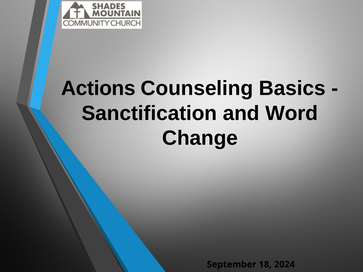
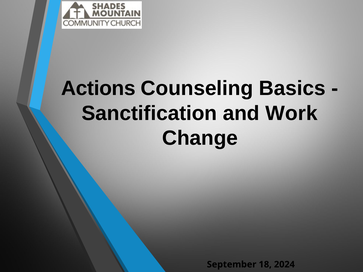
Word: Word -> Work (292, 113)
